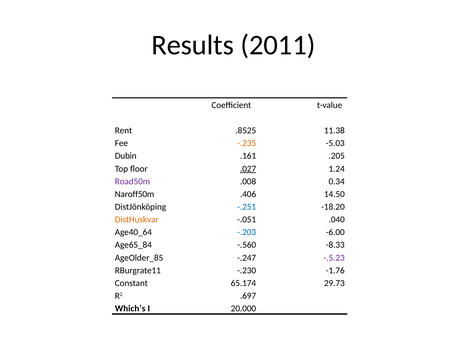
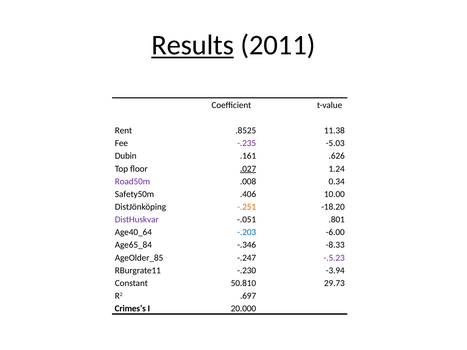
Results underline: none -> present (193, 45)
-.235 colour: orange -> purple (247, 143)
.205: .205 -> .626 (337, 156)
Naroff50m: Naroff50m -> Safety50m (134, 194)
14.50: 14.50 -> 10.00 (334, 194)
-.251 colour: blue -> orange (247, 207)
DistHuskvar colour: orange -> purple (137, 220)
.040: .040 -> .801 (337, 220)
-.560: -.560 -> -.346 (247, 245)
-1.76: -1.76 -> -3.94 (335, 271)
65.174: 65.174 -> 50.810 (243, 283)
Which’s: Which’s -> Crimes’s (130, 309)
